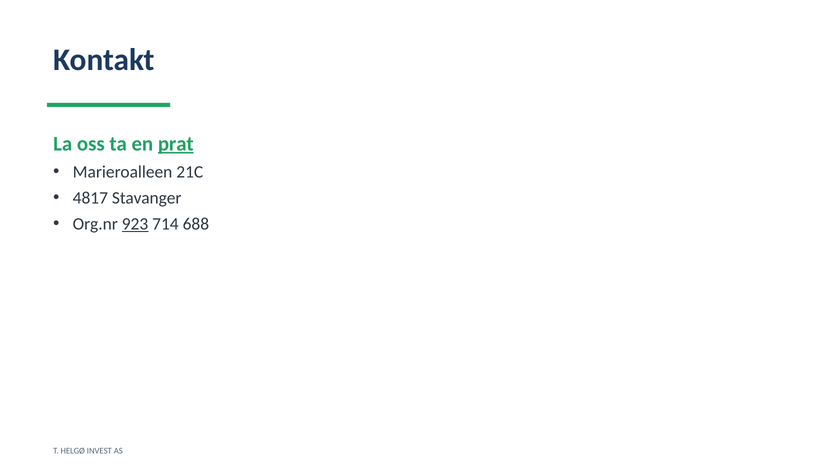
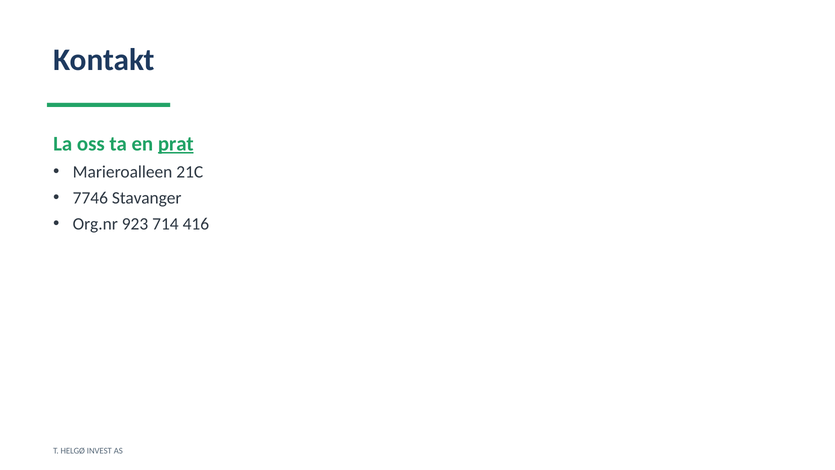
4817: 4817 -> 7746 (90, 198)
923 underline: present -> none (135, 224)
688: 688 -> 416 (196, 224)
